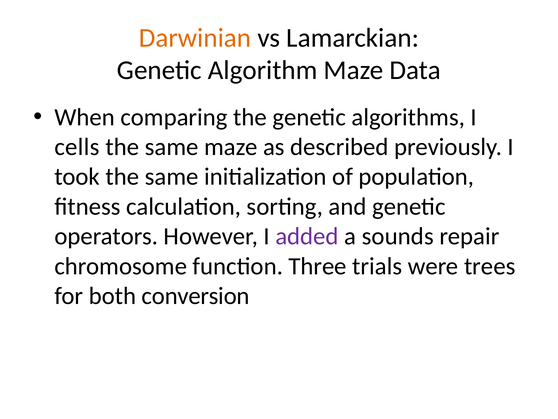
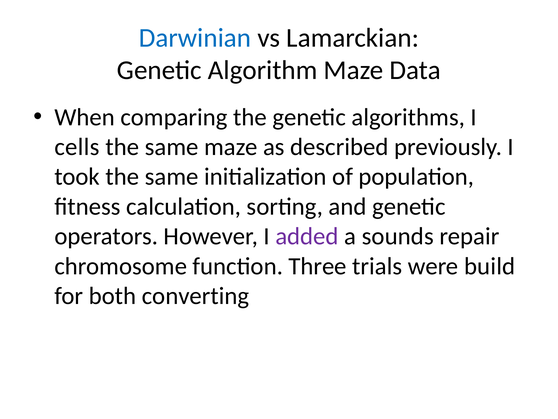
Darwinian colour: orange -> blue (195, 38)
trees: trees -> build (490, 266)
conversion: conversion -> converting (196, 296)
